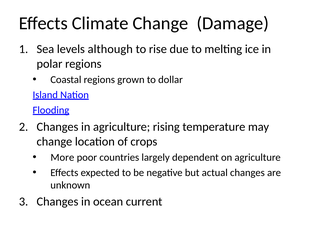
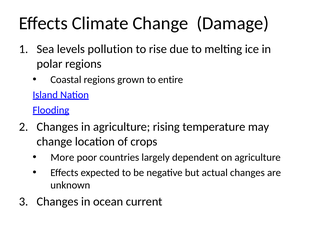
although: although -> pollution (110, 49)
dollar: dollar -> entire (171, 80)
